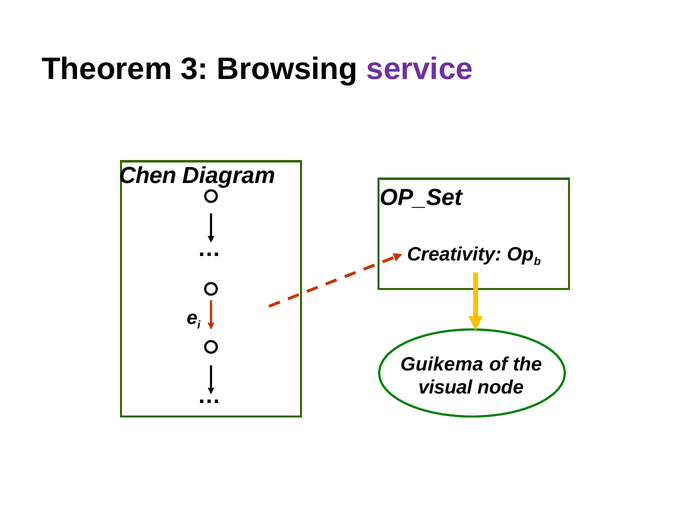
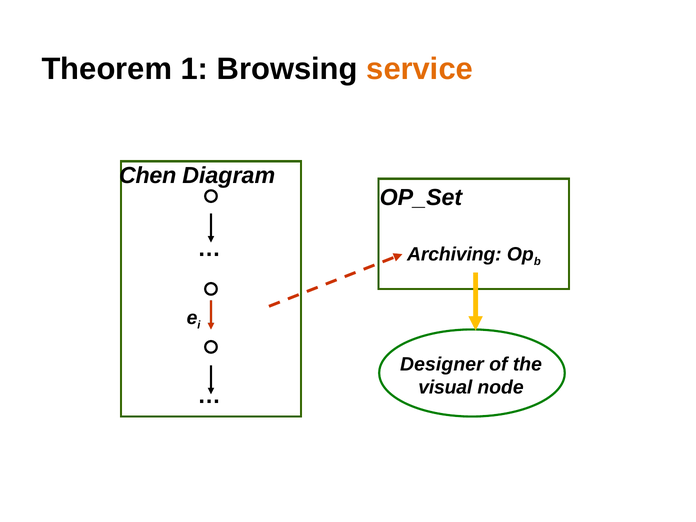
3: 3 -> 1 (195, 69)
service colour: purple -> orange (420, 69)
Creativity: Creativity -> Archiving (454, 254)
Guikema: Guikema -> Designer (442, 364)
